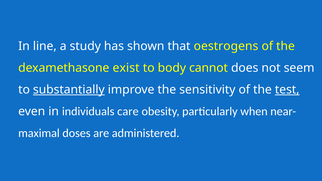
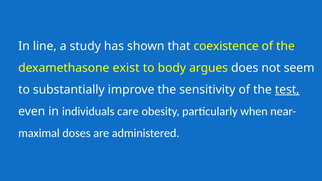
oestrogens: oestrogens -> coexistence (226, 46)
cannot: cannot -> argues (209, 68)
substantially underline: present -> none (69, 90)
